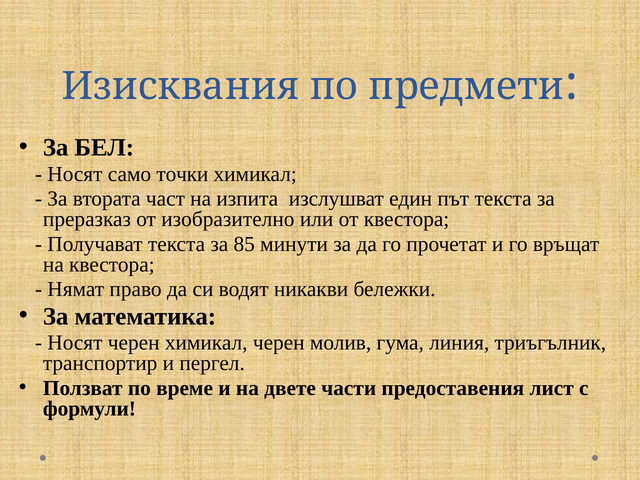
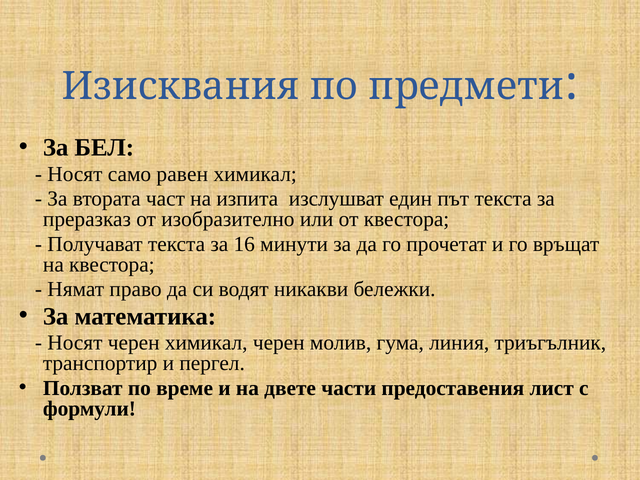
точки: точки -> равен (182, 174)
85: 85 -> 16 (244, 244)
